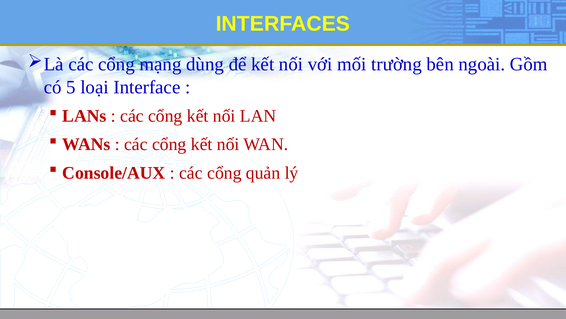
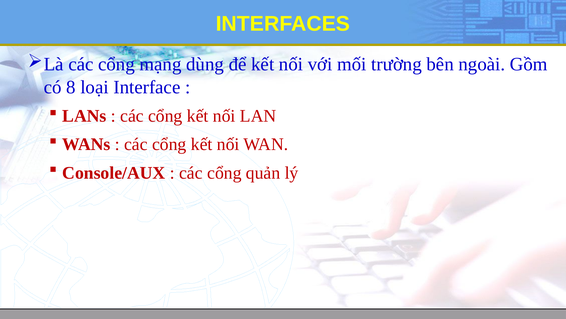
5: 5 -> 8 (71, 87)
